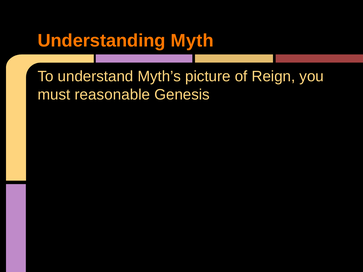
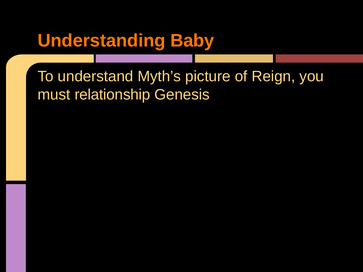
Myth: Myth -> Baby (192, 41)
reasonable: reasonable -> relationship (112, 95)
